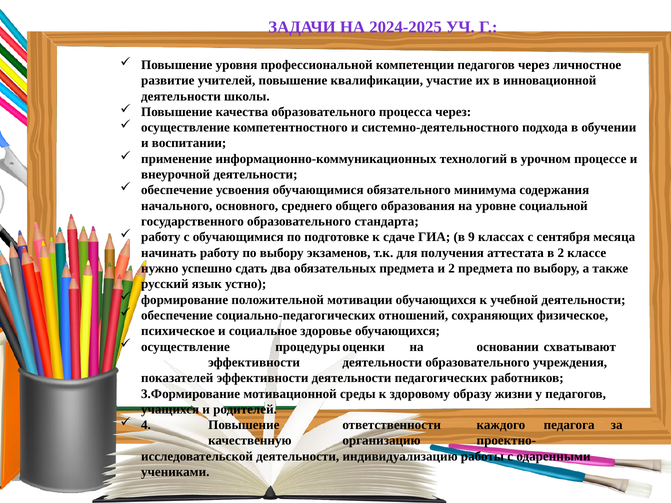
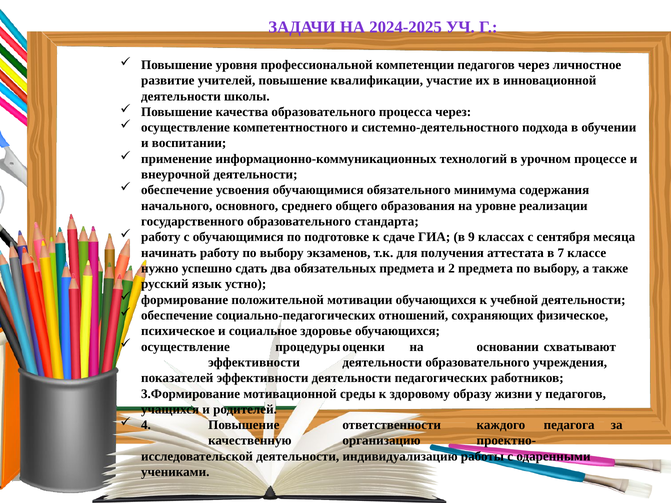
социальной: социальной -> реализации (553, 206)
в 2: 2 -> 7 (561, 253)
